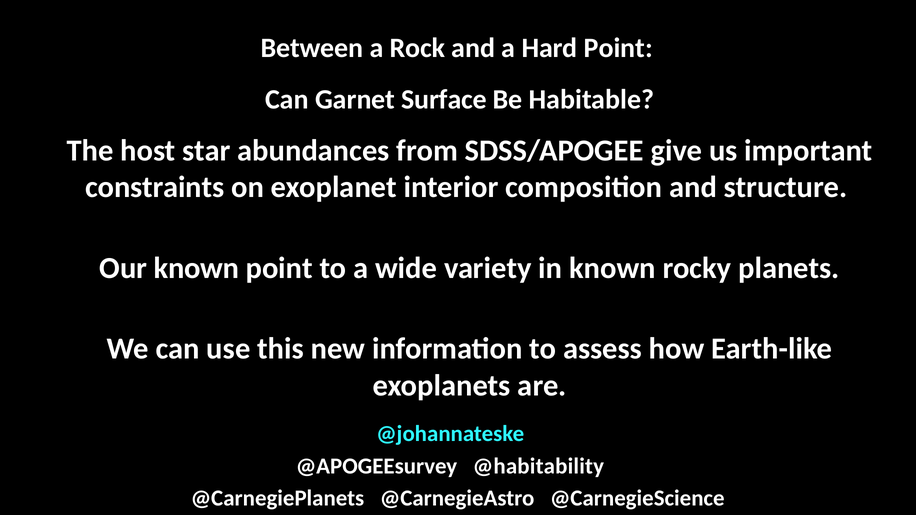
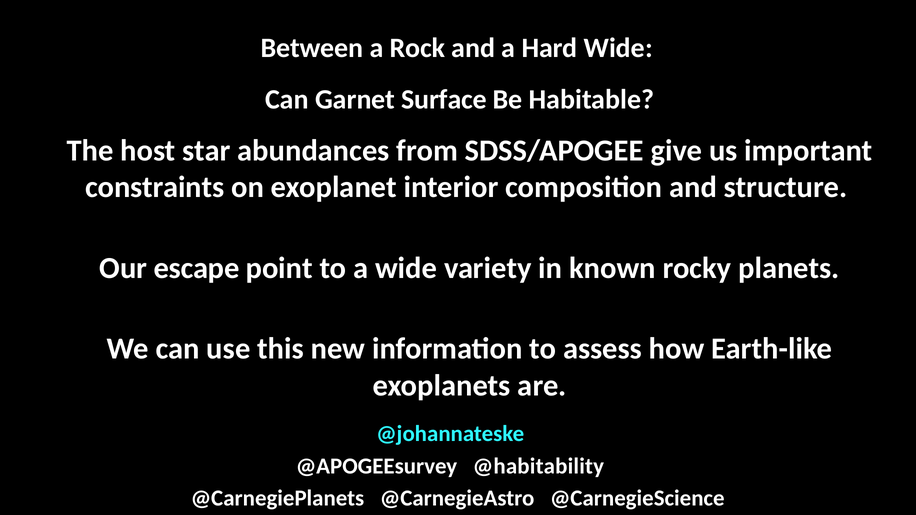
Hard Point: Point -> Wide (618, 48)
Our known: known -> escape (197, 268)
